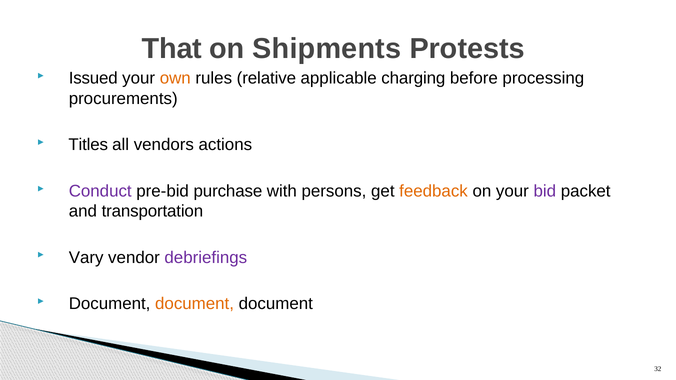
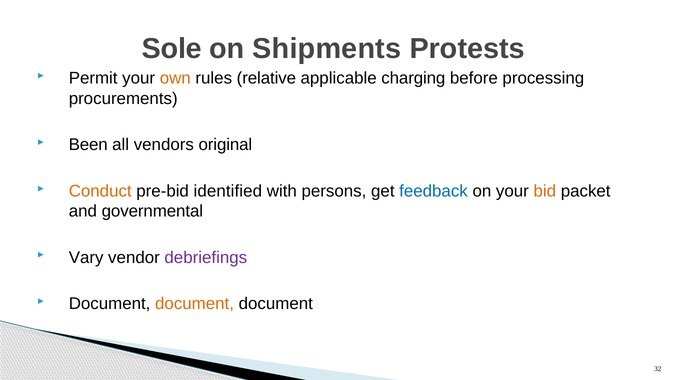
That: That -> Sole (172, 49)
Issued: Issued -> Permit (93, 78)
Titles: Titles -> Been (88, 145)
actions: actions -> original (225, 145)
Conduct colour: purple -> orange (100, 191)
purchase: purchase -> identified (228, 191)
feedback colour: orange -> blue (434, 191)
bid colour: purple -> orange (545, 191)
transportation: transportation -> governmental (152, 211)
